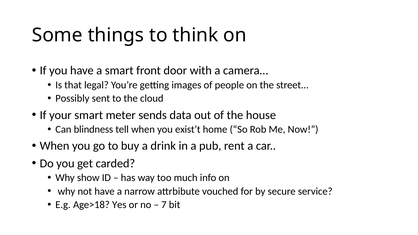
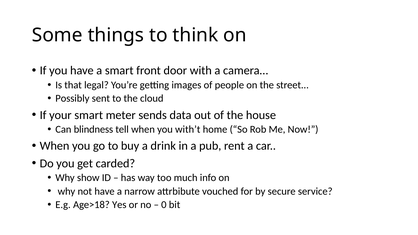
exist’t: exist’t -> with’t (188, 129)
7: 7 -> 0 (164, 205)
